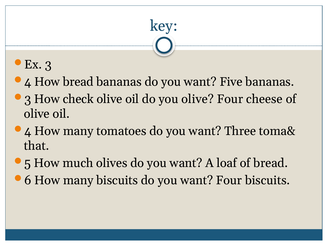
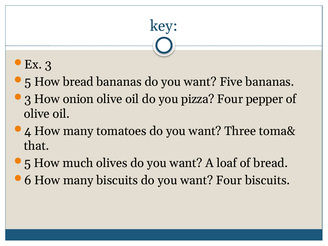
4: 4 -> 5 (28, 82)
check: check -> onion (78, 99)
you olive: olive -> pizza (198, 99)
cheese: cheese -> pepper (264, 99)
